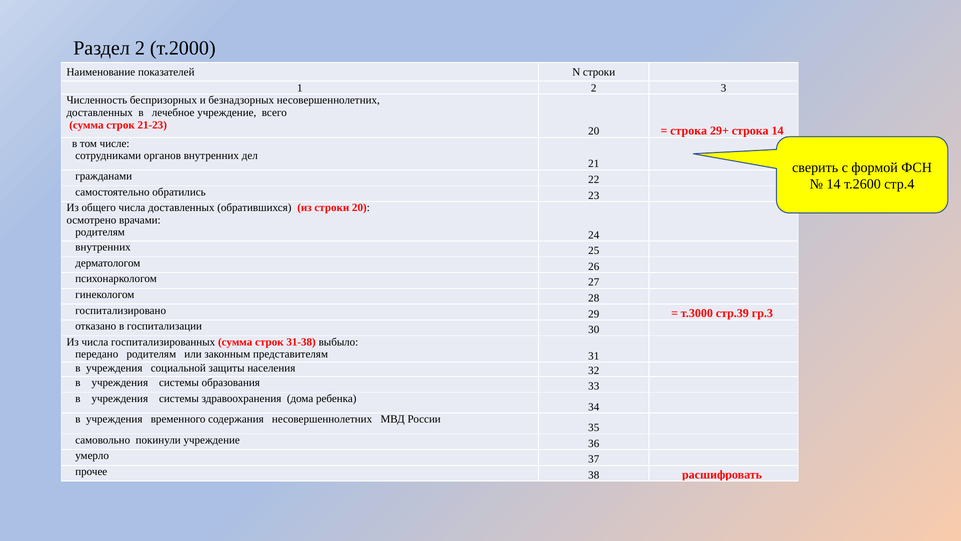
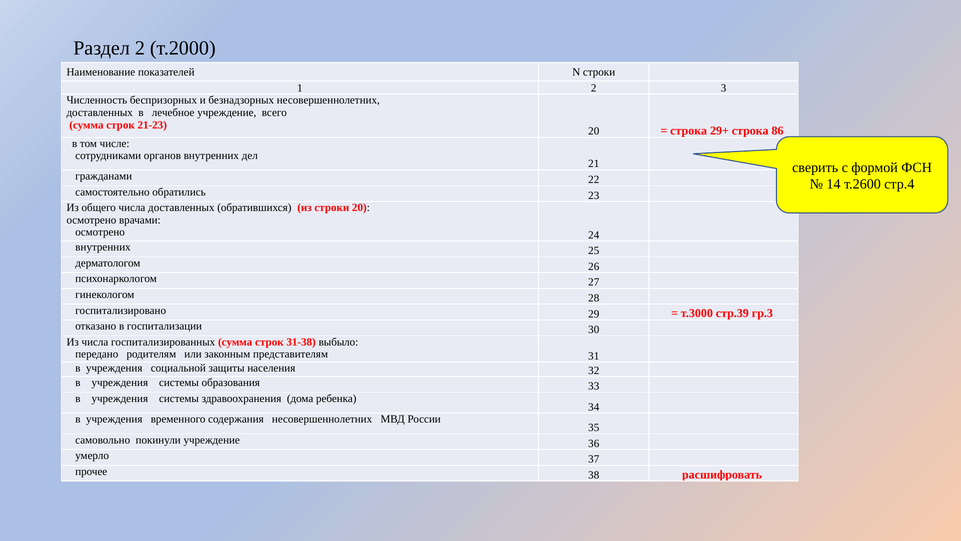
строка 14: 14 -> 86 (778, 131)
родителям: родителям -> осмотрено (100, 232)
